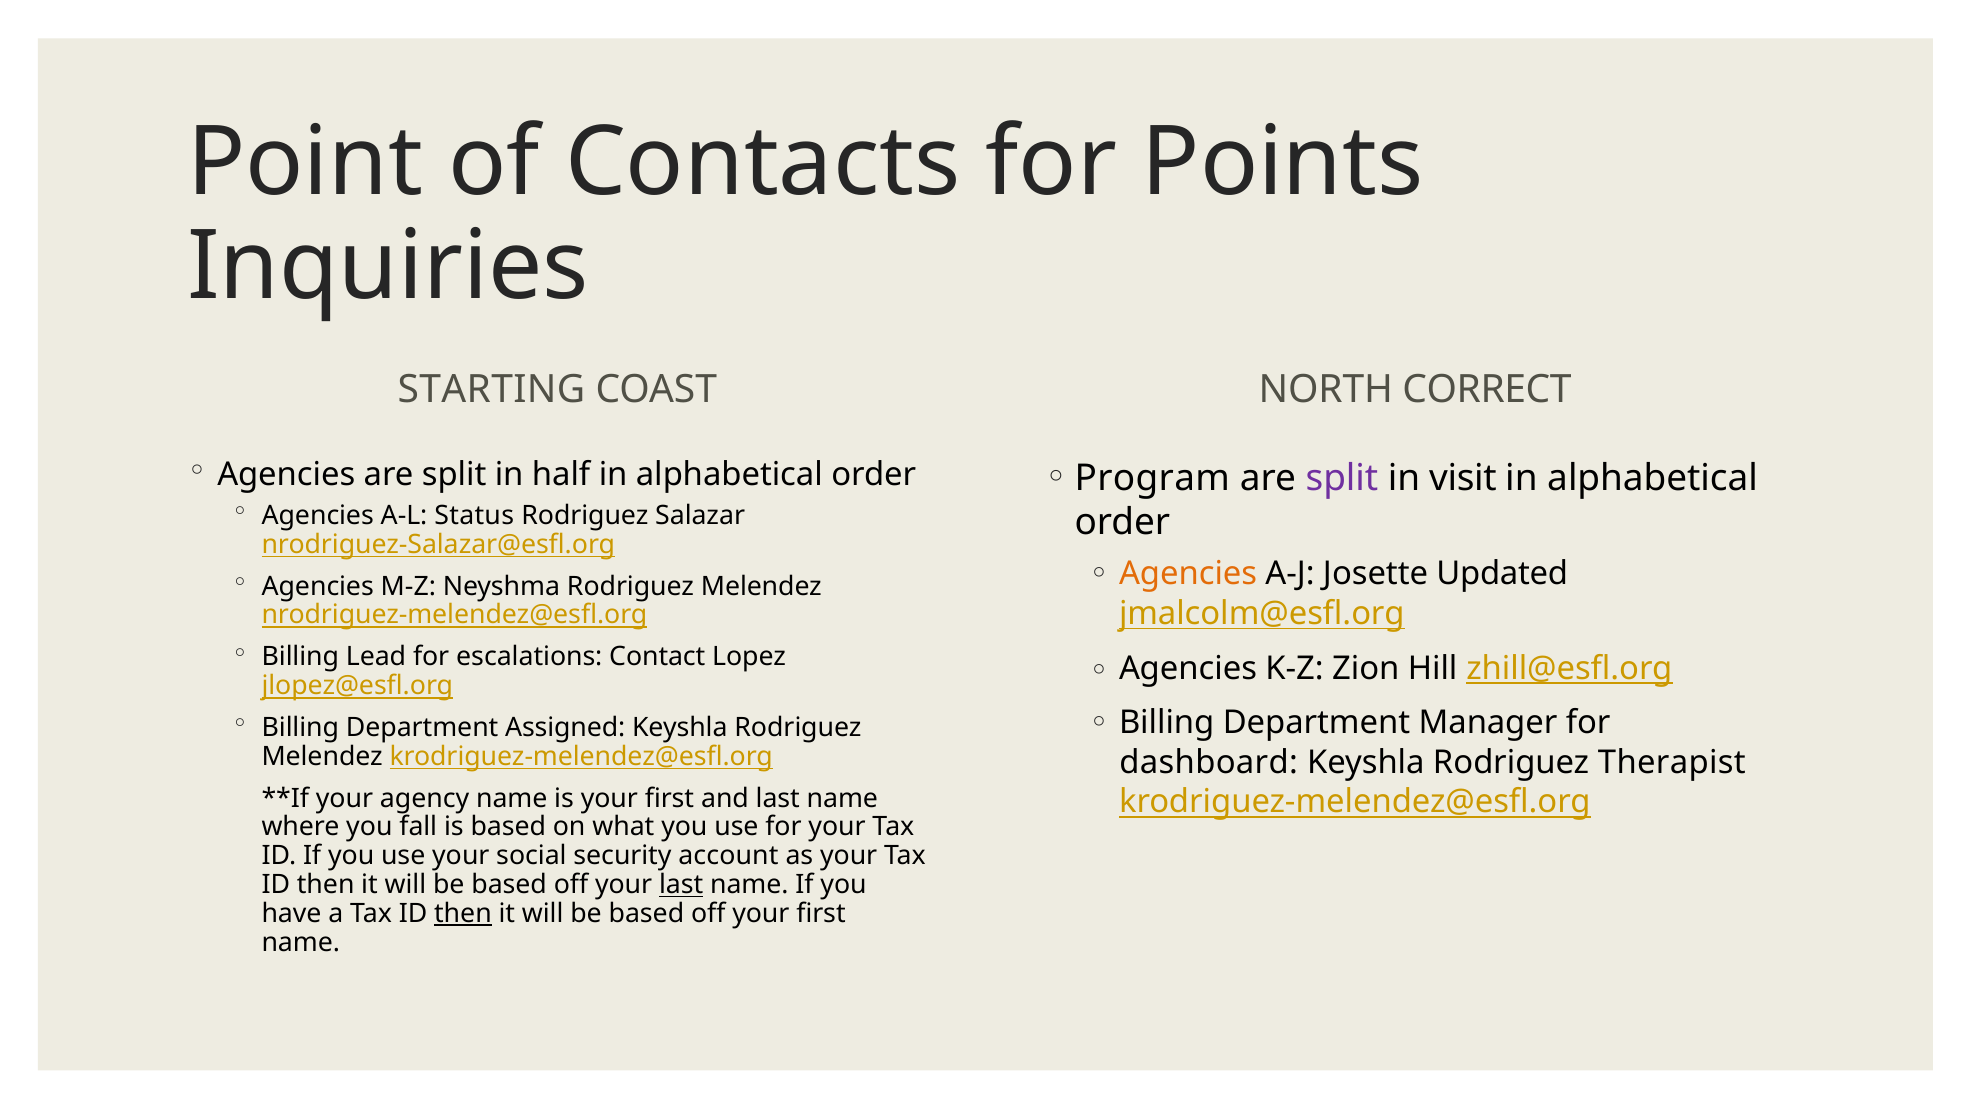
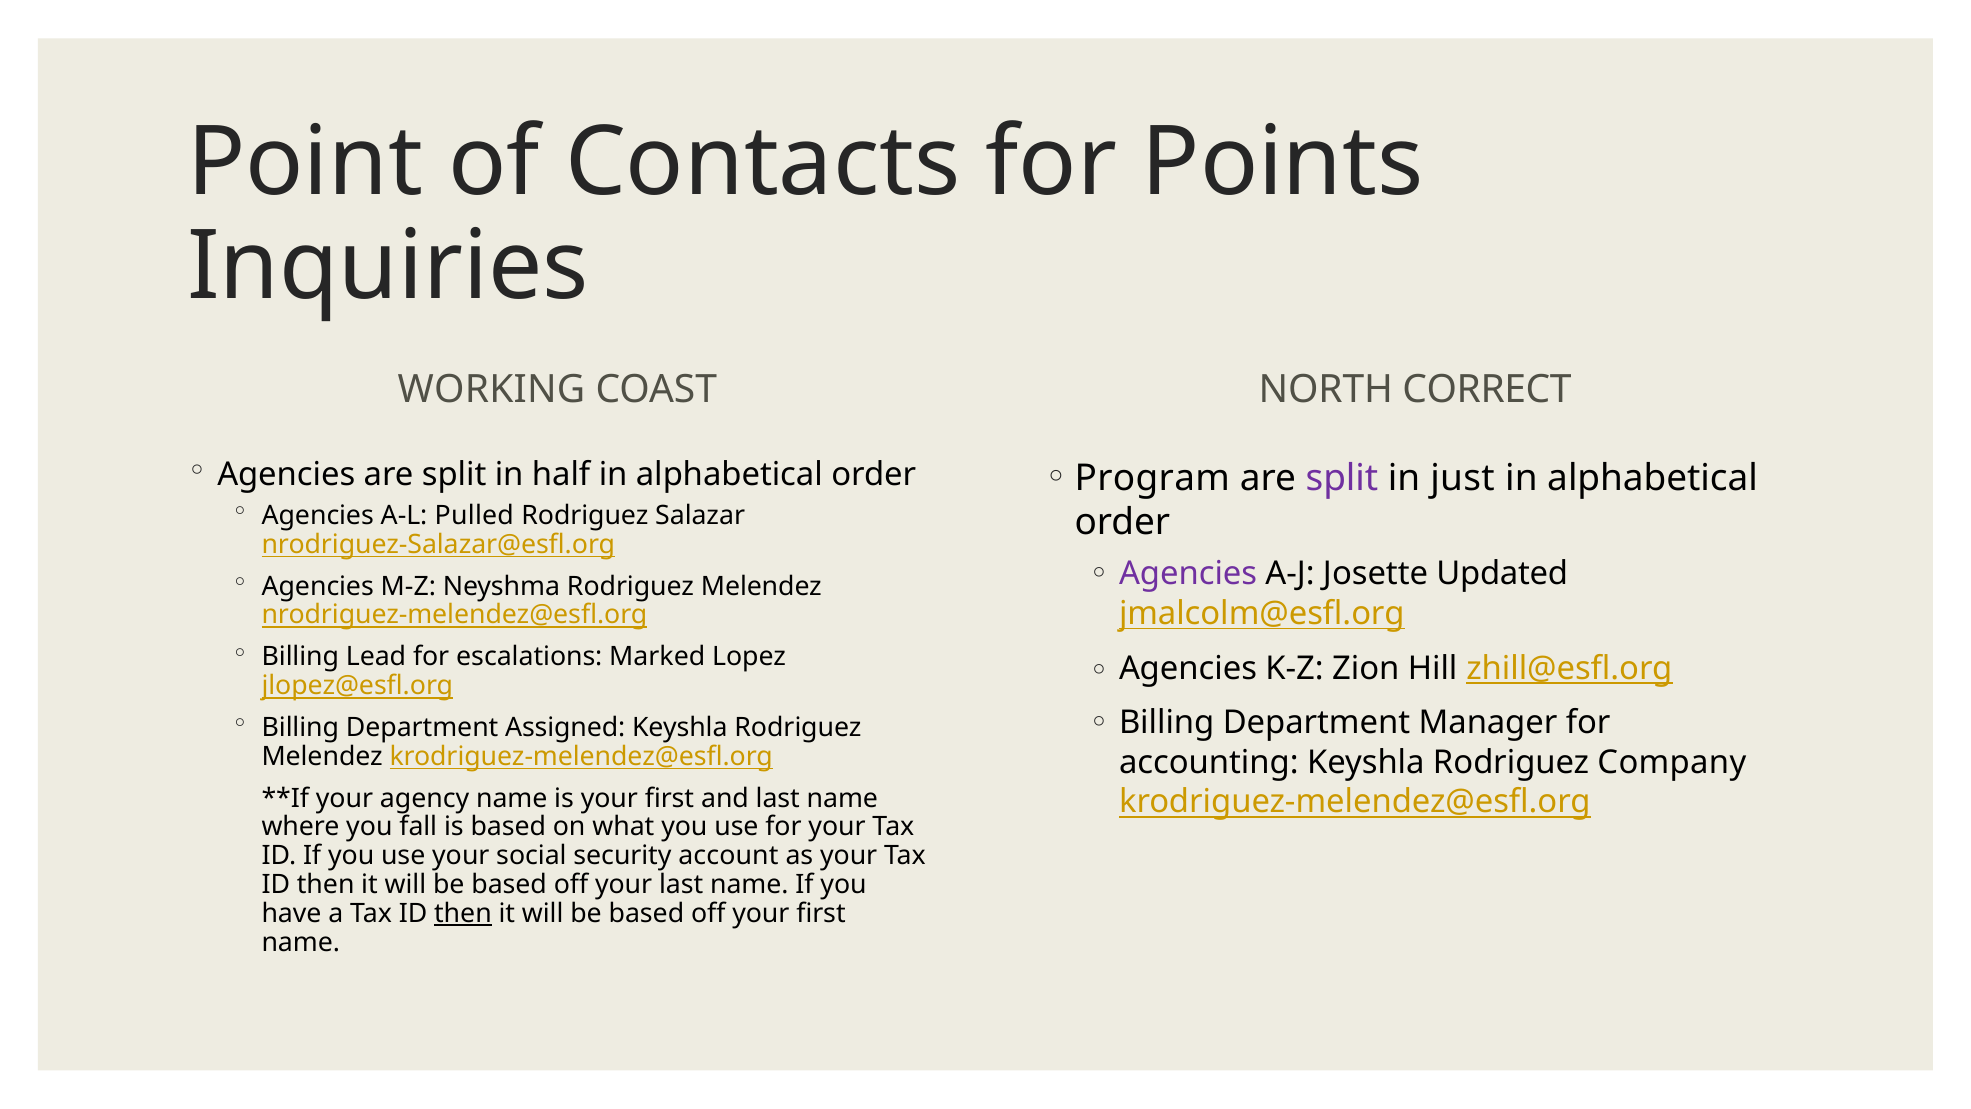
STARTING: STARTING -> WORKING (491, 390)
visit: visit -> just (1463, 478)
Status: Status -> Pulled (474, 515)
Agencies colour: orange -> purple (1188, 574)
Contact: Contact -> Marked (657, 657)
dashboard: dashboard -> accounting (1209, 762)
Therapist: Therapist -> Company (1672, 762)
last underline: present -> none (681, 885)
